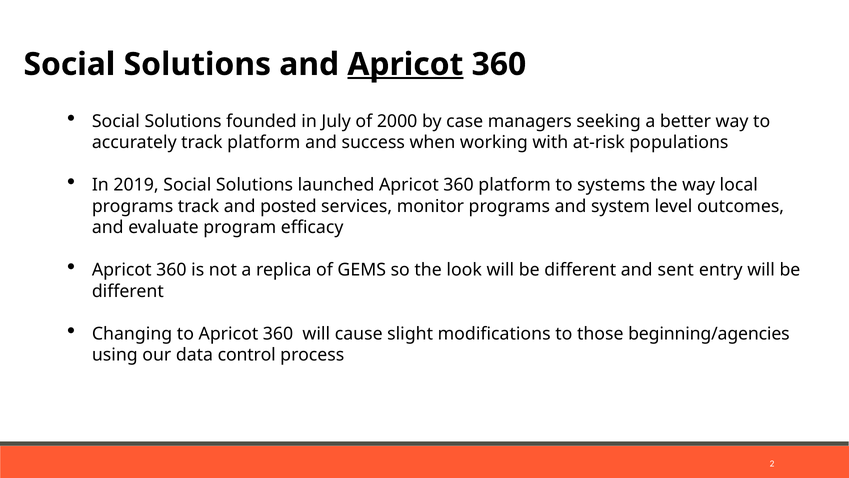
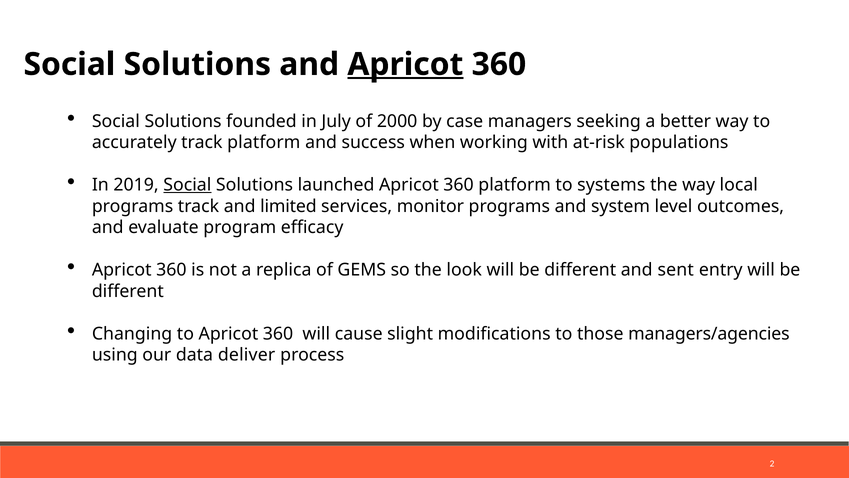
Social underline: none -> present (187, 185)
posted: posted -> limited (288, 206)
beginning/agencies: beginning/agencies -> managers/agencies (709, 333)
control: control -> deliver (247, 355)
